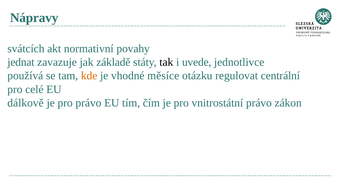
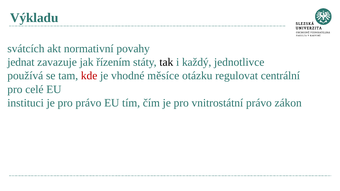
Nápravy: Nápravy -> Výkladu (34, 18)
základě: základě -> řízením (113, 62)
uvede: uvede -> každý (197, 62)
kde colour: orange -> red (89, 76)
dálkově: dálkově -> instituci (26, 103)
